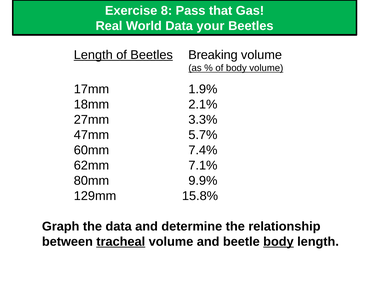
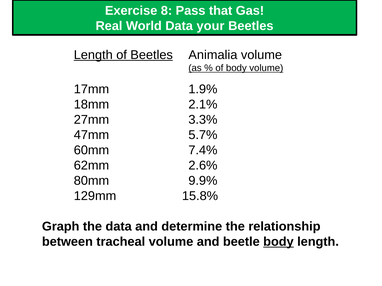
Breaking: Breaking -> Animalia (213, 55)
7.1%: 7.1% -> 2.6% (203, 166)
tracheal underline: present -> none (121, 242)
